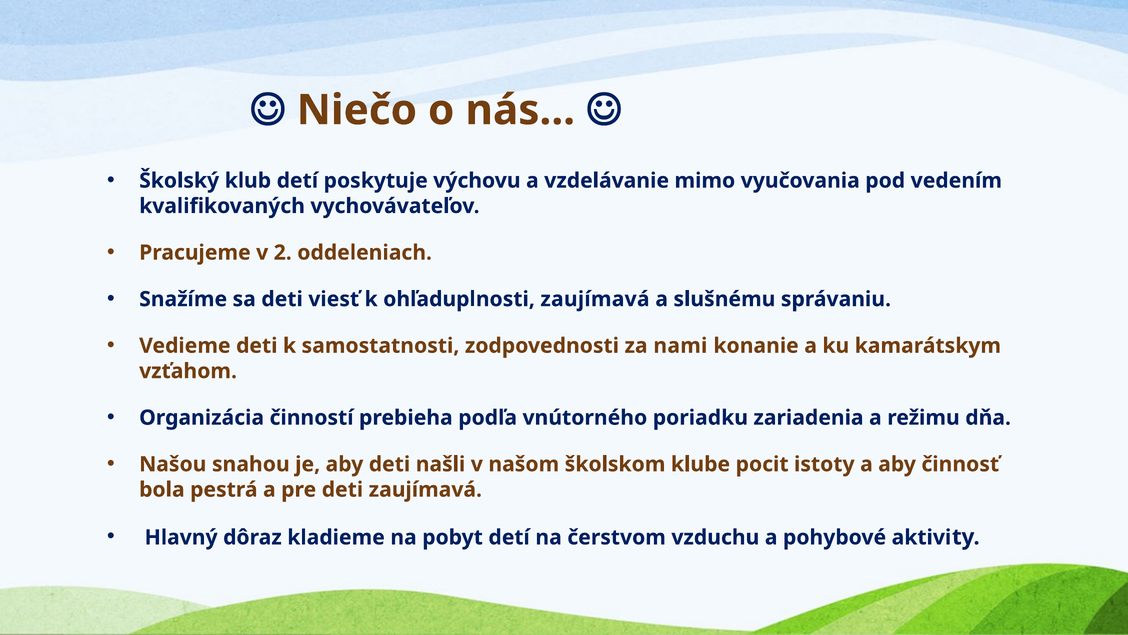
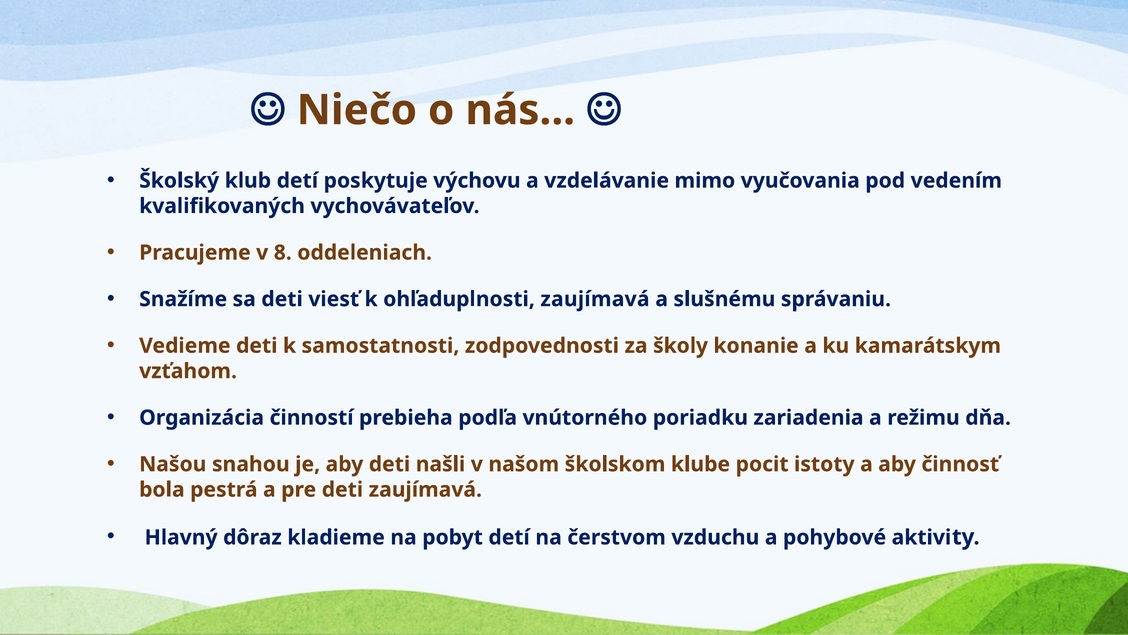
2: 2 -> 8 (283, 252)
nami: nami -> školy (681, 346)
